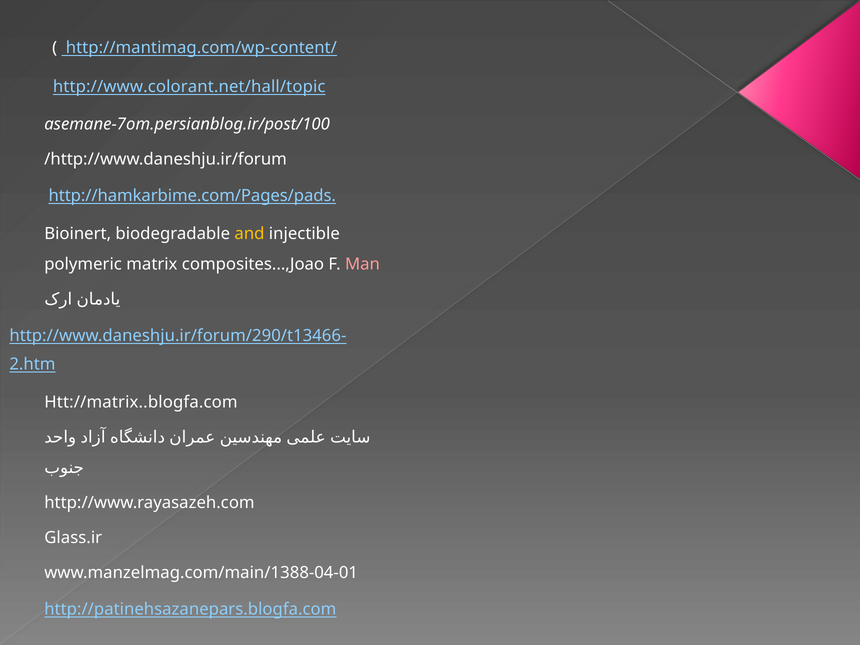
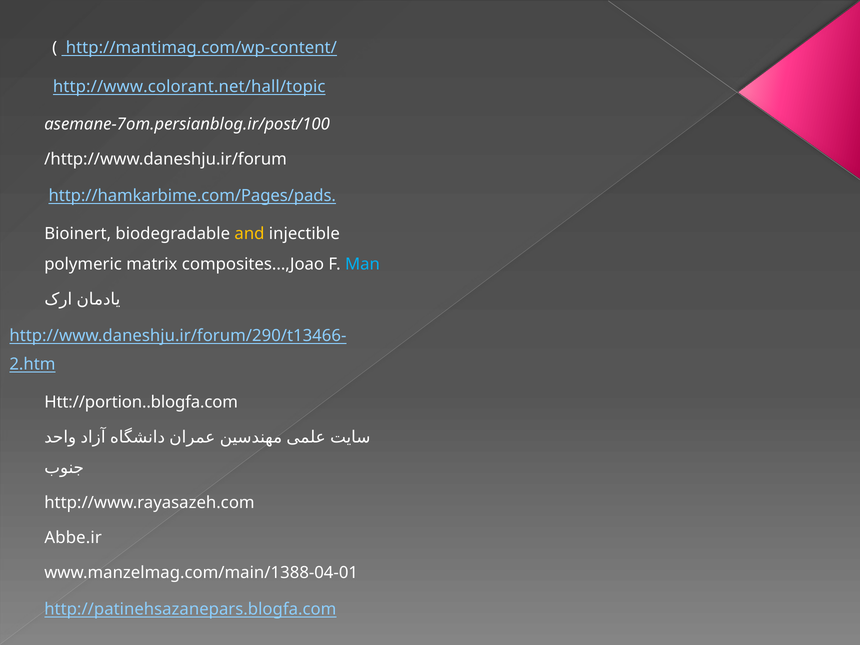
Man colour: pink -> light blue (362, 264)
Htt://matrix..blogfa.com: Htt://matrix..blogfa.com -> Htt://portion..blogfa.com (141, 402)
Glass.ir: Glass.ir -> Abbe.ir (73, 538)
